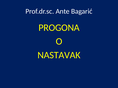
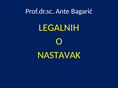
PROGONA: PROGONA -> LEGALNIH (59, 28)
